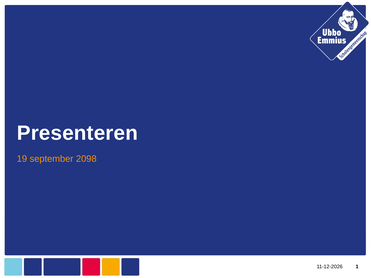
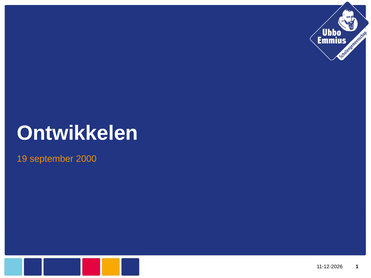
Presenteren: Presenteren -> Ontwikkelen (77, 133)
2098: 2098 -> 2000 (86, 159)
